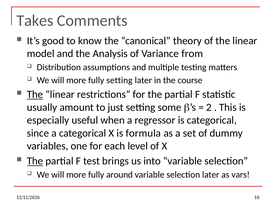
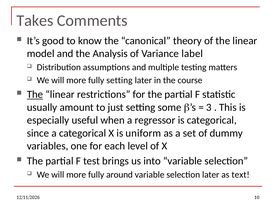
from: from -> label (192, 54)
2: 2 -> 3 (209, 107)
formula: formula -> uniform (143, 133)
The underline: present -> none (35, 161)
vars: vars -> text (241, 175)
